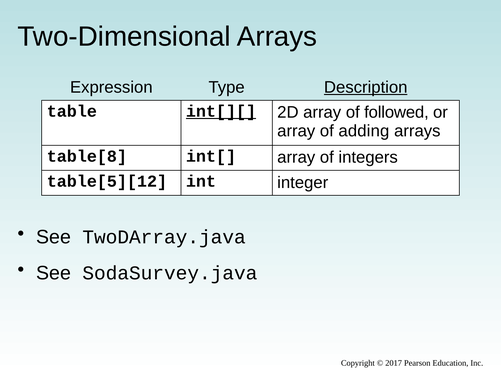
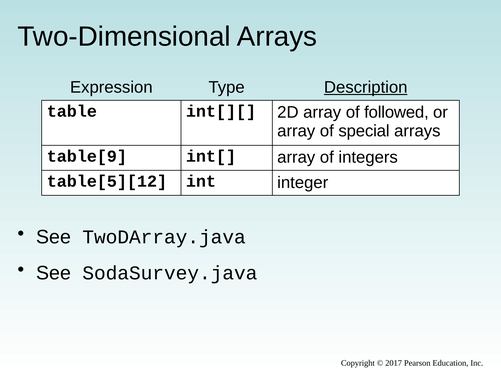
int[][ underline: present -> none (221, 111)
adding: adding -> special (364, 131)
table[8: table[8 -> table[9 (87, 156)
